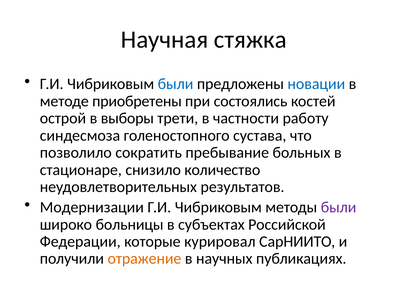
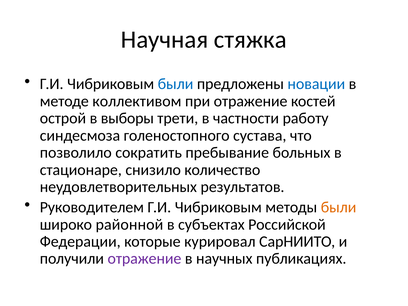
приобретены: приобретены -> коллективом (137, 101)
при состоялись: состоялись -> отражение (251, 101)
Модернизации: Модернизации -> Руководителем (92, 207)
были colour: purple -> orange (339, 207)
больницы: больницы -> районной (129, 224)
отражение colour: orange -> purple (144, 259)
